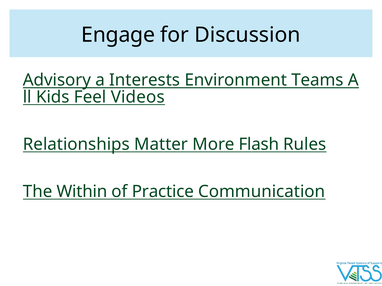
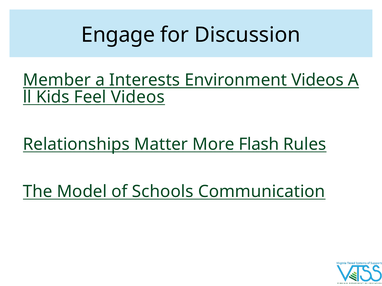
Advisory: Advisory -> Member (57, 80)
Environment Teams: Teams -> Videos (318, 80)
Within: Within -> Model (82, 192)
Practice: Practice -> Schools (163, 192)
